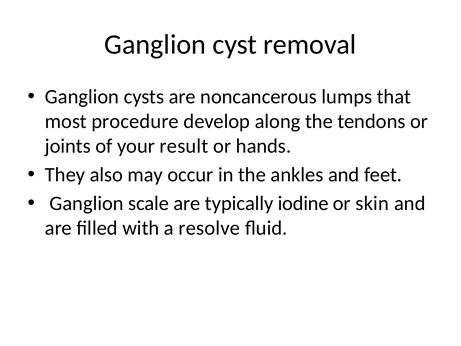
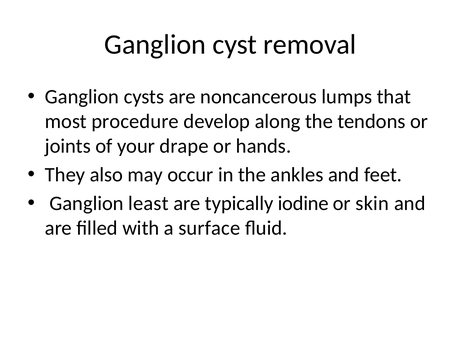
result: result -> drape (184, 146)
scale: scale -> least (148, 203)
resolve: resolve -> surface (209, 228)
